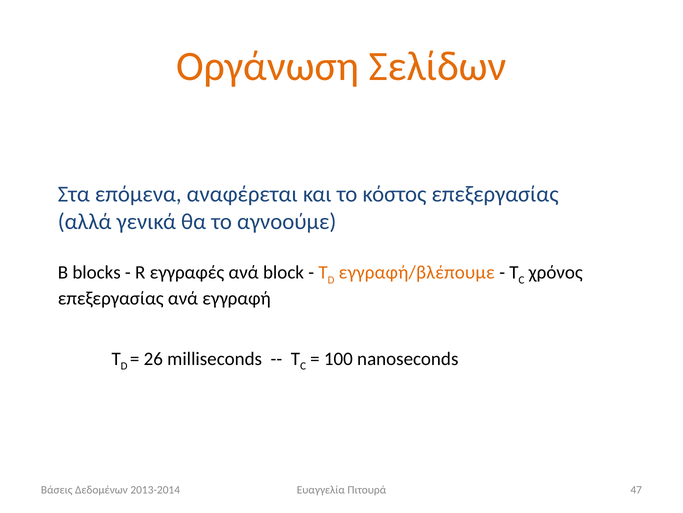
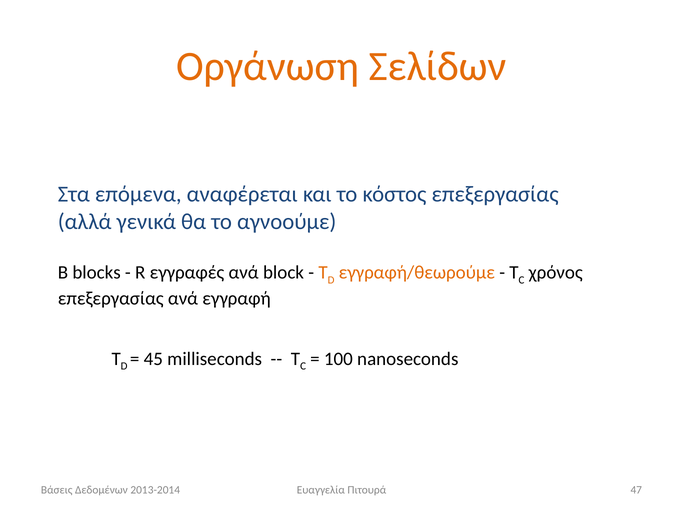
εγγραφή/βλέπουμε: εγγραφή/βλέπουμε -> εγγραφή/θεωρούμε (417, 272)
26: 26 -> 45 (153, 358)
